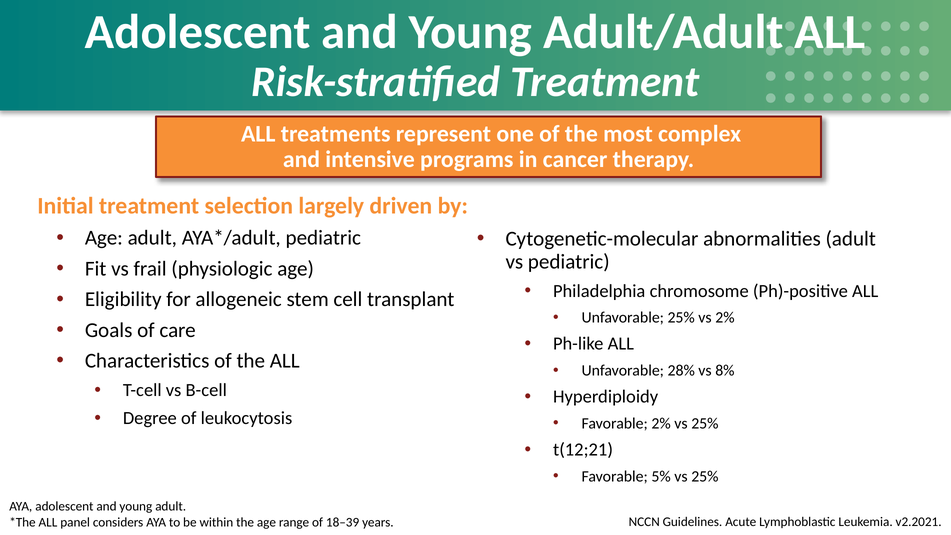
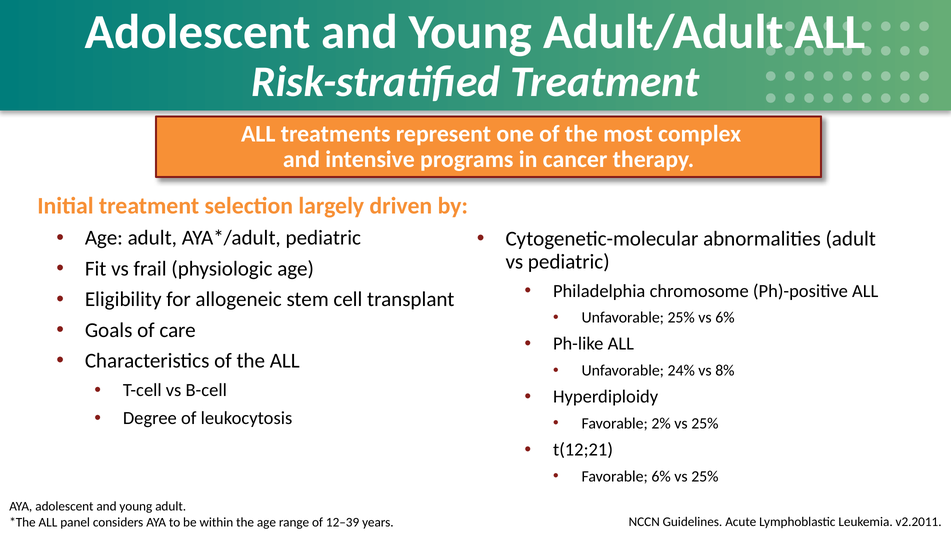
vs 2%: 2% -> 6% (725, 317)
28%: 28% -> 24% (681, 370)
Favorable 5%: 5% -> 6% (661, 476)
v2.2021: v2.2021 -> v2.2011 (919, 522)
18–39: 18–39 -> 12–39 (343, 522)
